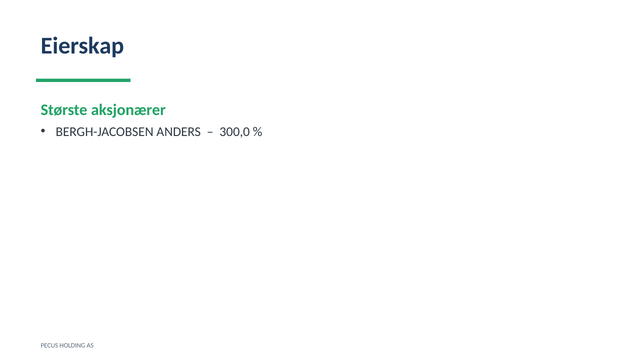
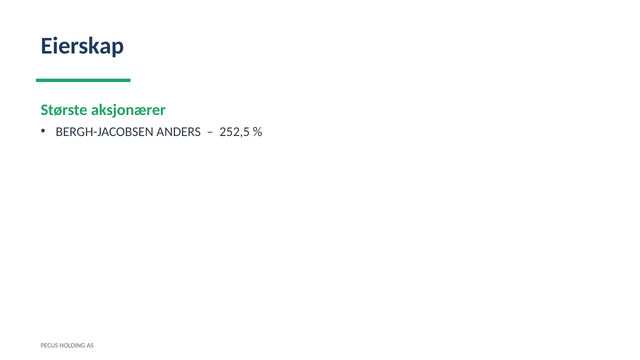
300,0: 300,0 -> 252,5 (235, 132)
